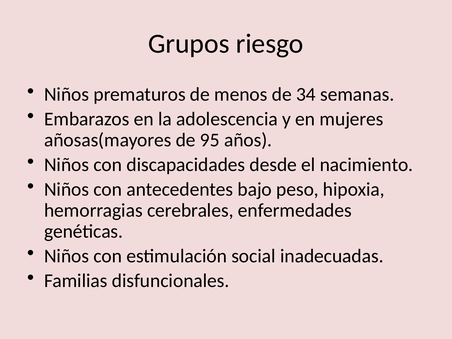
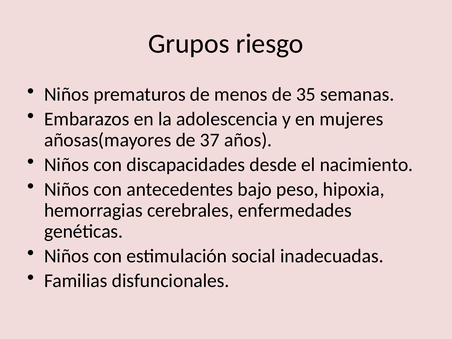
34: 34 -> 35 (306, 94)
95: 95 -> 37 (210, 140)
